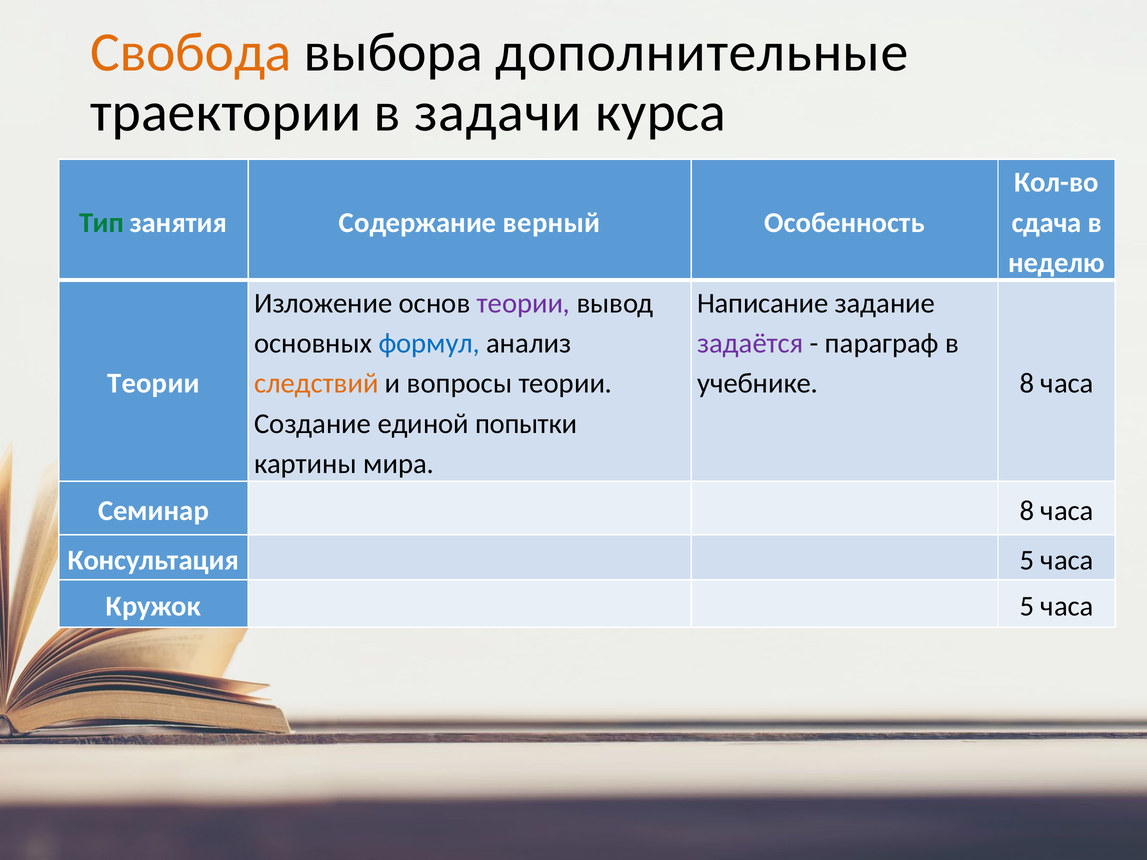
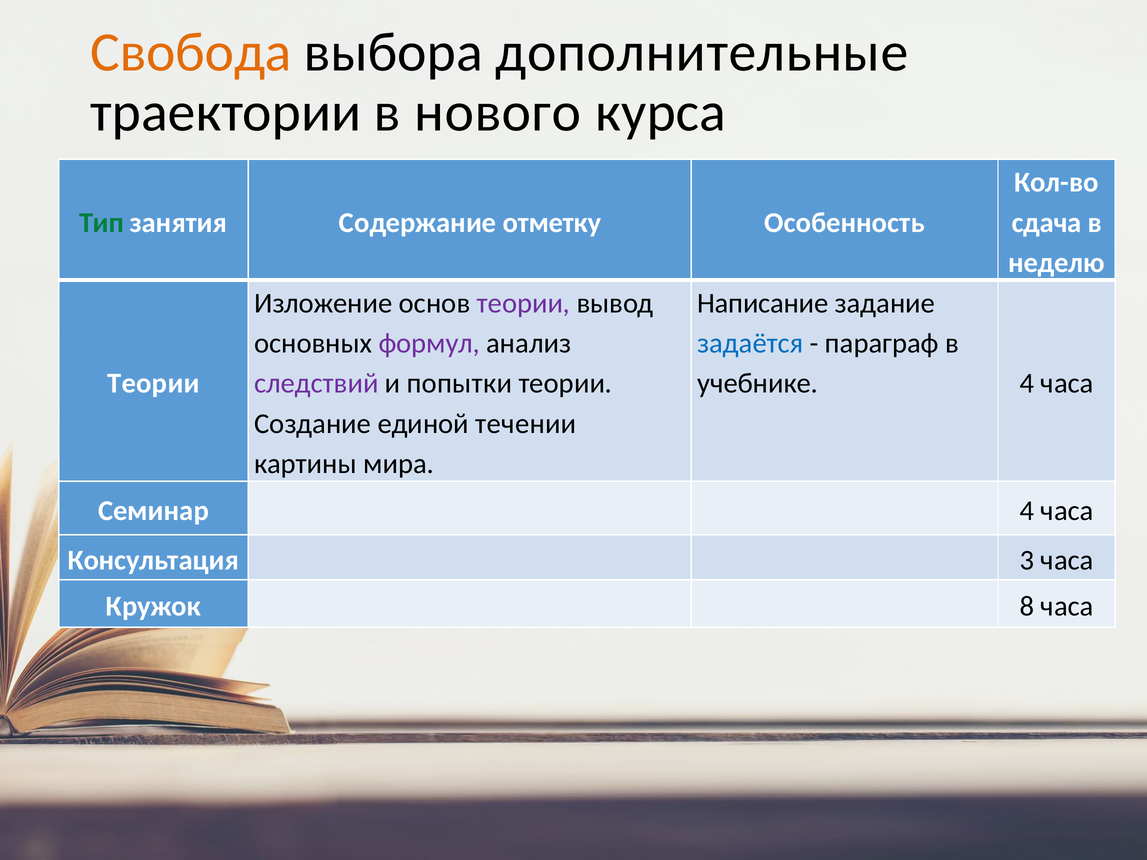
задачи: задачи -> нового (498, 112)
верный: верный -> отметку (552, 223)
формул colour: blue -> purple (429, 343)
задаётся colour: purple -> blue (750, 343)
следствий colour: orange -> purple (316, 384)
вопросы: вопросы -> попытки (459, 384)
учебнике 8: 8 -> 4 (1027, 384)
попытки: попытки -> течении (526, 424)
Семинар 8: 8 -> 4 (1027, 511)
Консультация 5: 5 -> 3 (1027, 560)
Кружок 5: 5 -> 8 (1027, 607)
